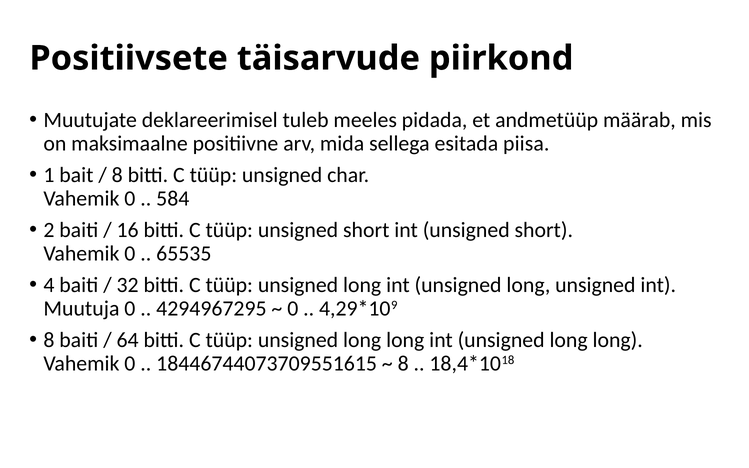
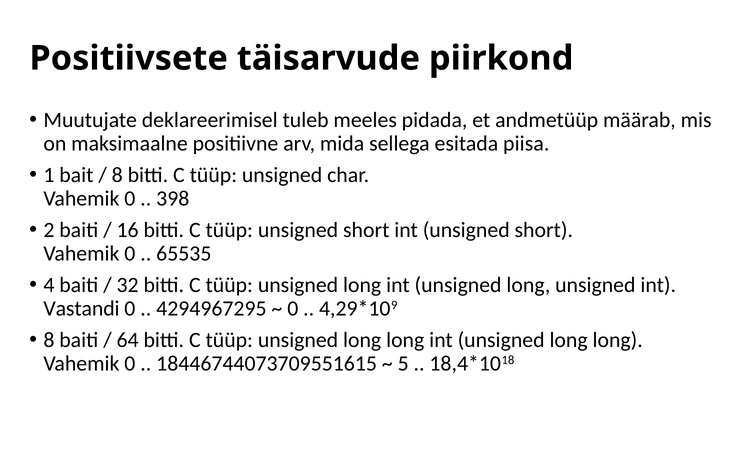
584: 584 -> 398 (173, 199)
Muutuja: Muutuja -> Vastandi (81, 309)
8: 8 -> 5 (403, 363)
